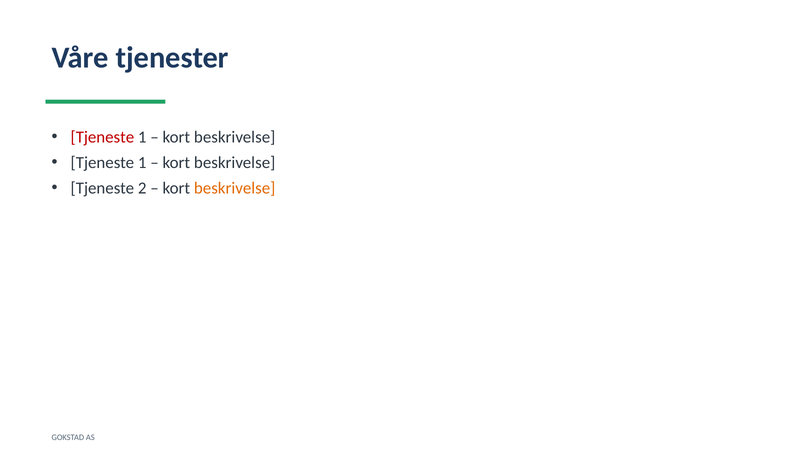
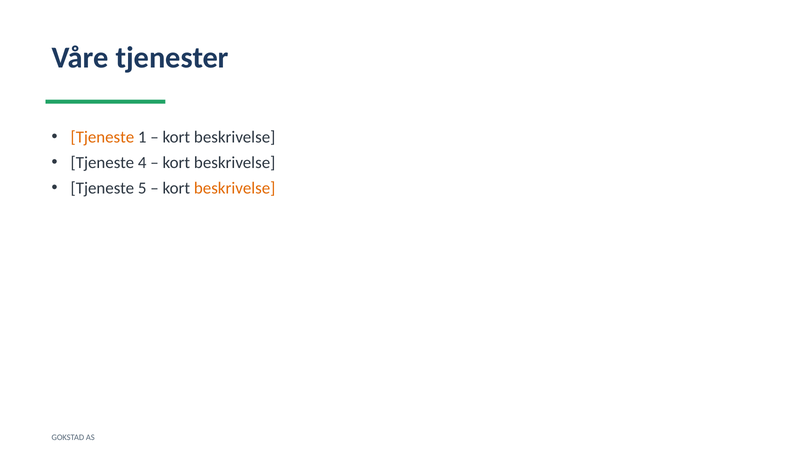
Tjeneste colour: red -> orange (102, 137)
1: 1 -> 4 (142, 163)
2: 2 -> 5 (142, 188)
